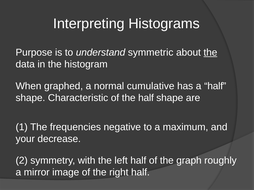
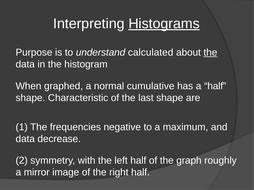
Histograms underline: none -> present (164, 24)
symmetric: symmetric -> calculated (151, 53)
the half: half -> last (146, 98)
your: your -> data (25, 139)
